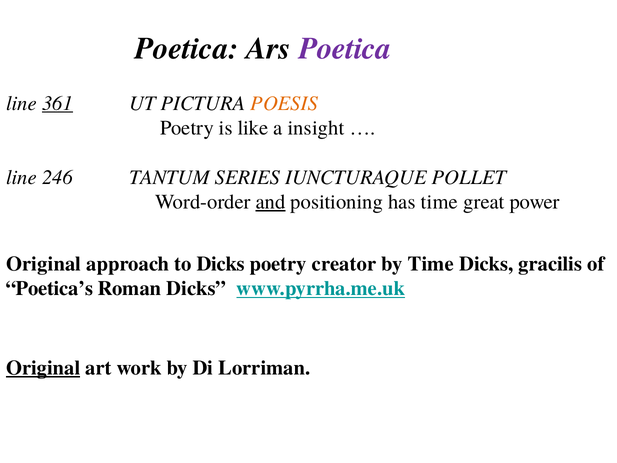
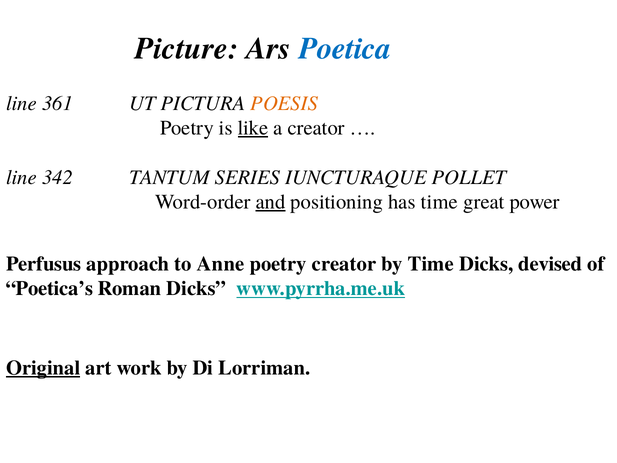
Poetica: Poetica -> Picture (187, 48)
Poetica colour: purple -> blue (345, 48)
361 underline: present -> none (57, 103)
like underline: none -> present (253, 128)
a insight: insight -> creator (316, 128)
246: 246 -> 342 (57, 177)
Original: Original -> Perfusus (44, 264)
to Dicks: Dicks -> Anne (221, 264)
gracilis: gracilis -> devised (550, 264)
